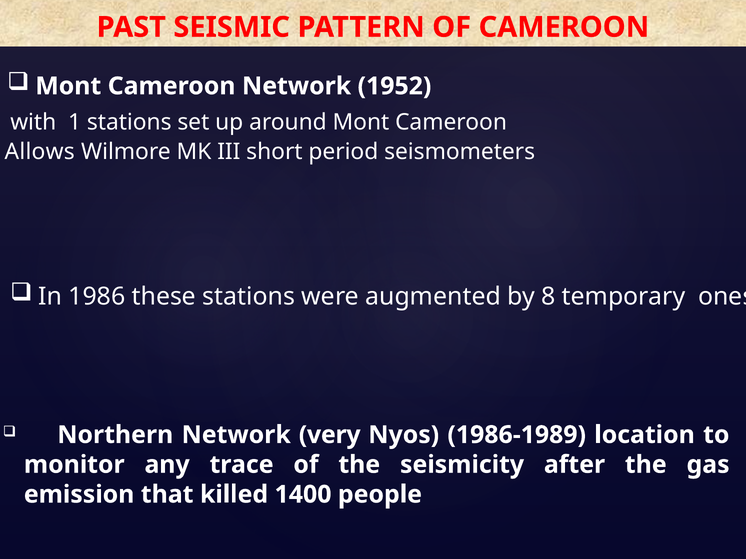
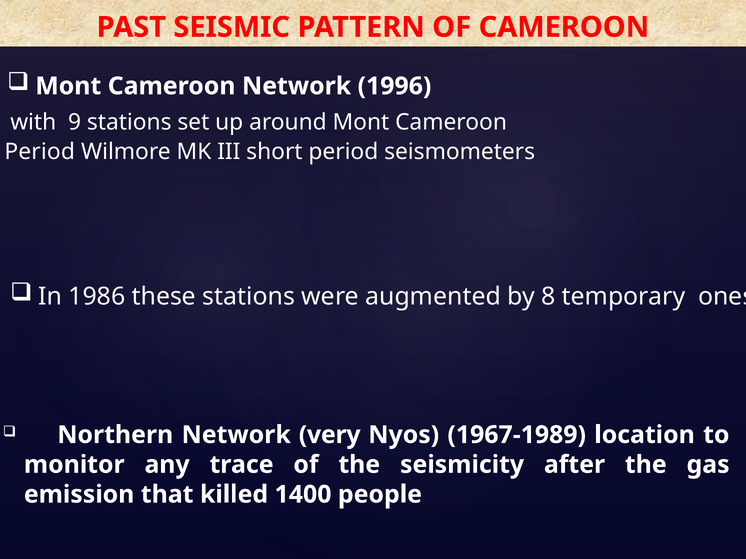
1952: 1952 -> 1996 (394, 86)
1: 1 -> 9 (75, 122)
Allows: Allows -> Period (40, 152)
1986-1989: 1986-1989 -> 1967-1989 (517, 435)
